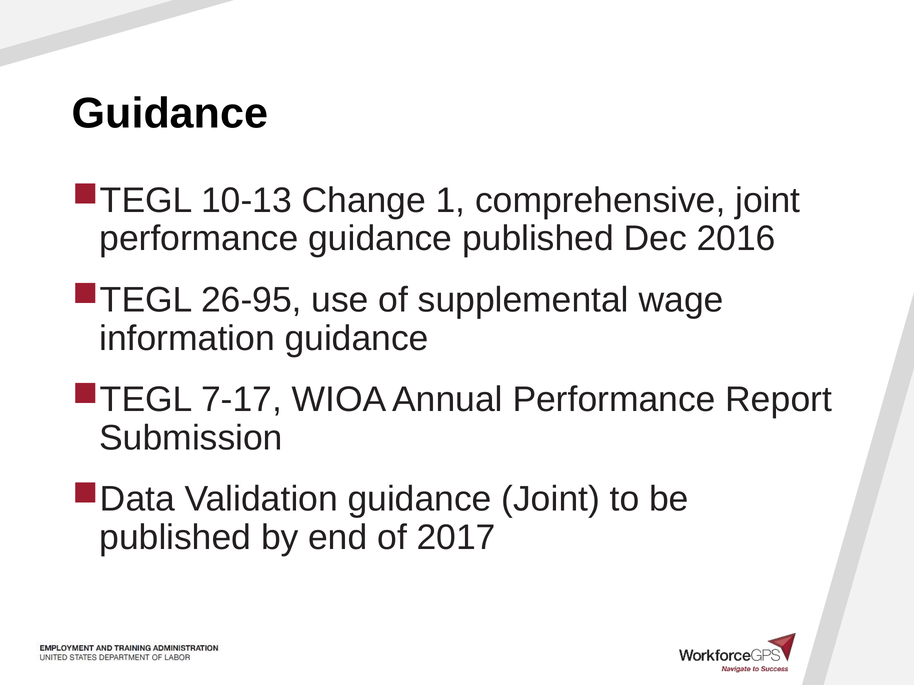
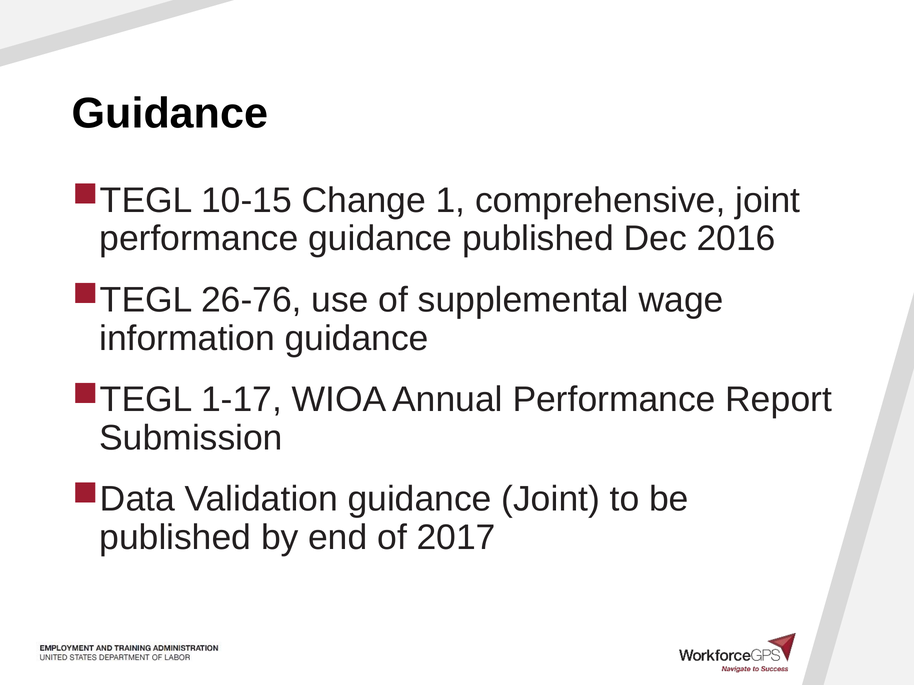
10-13: 10-13 -> 10-15 (246, 201)
26-95: 26-95 -> 26-76 (251, 300)
7-17: 7-17 -> 1-17 (241, 400)
